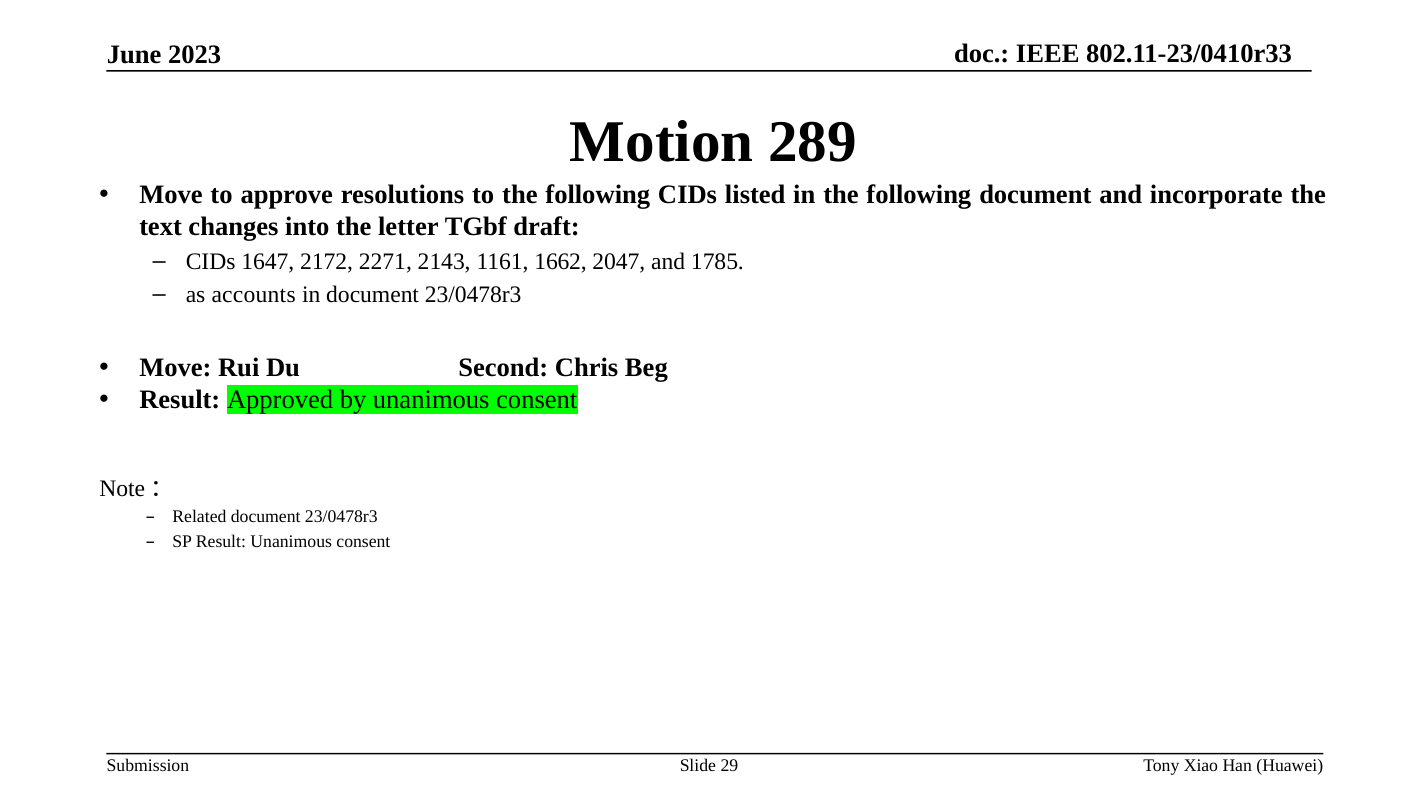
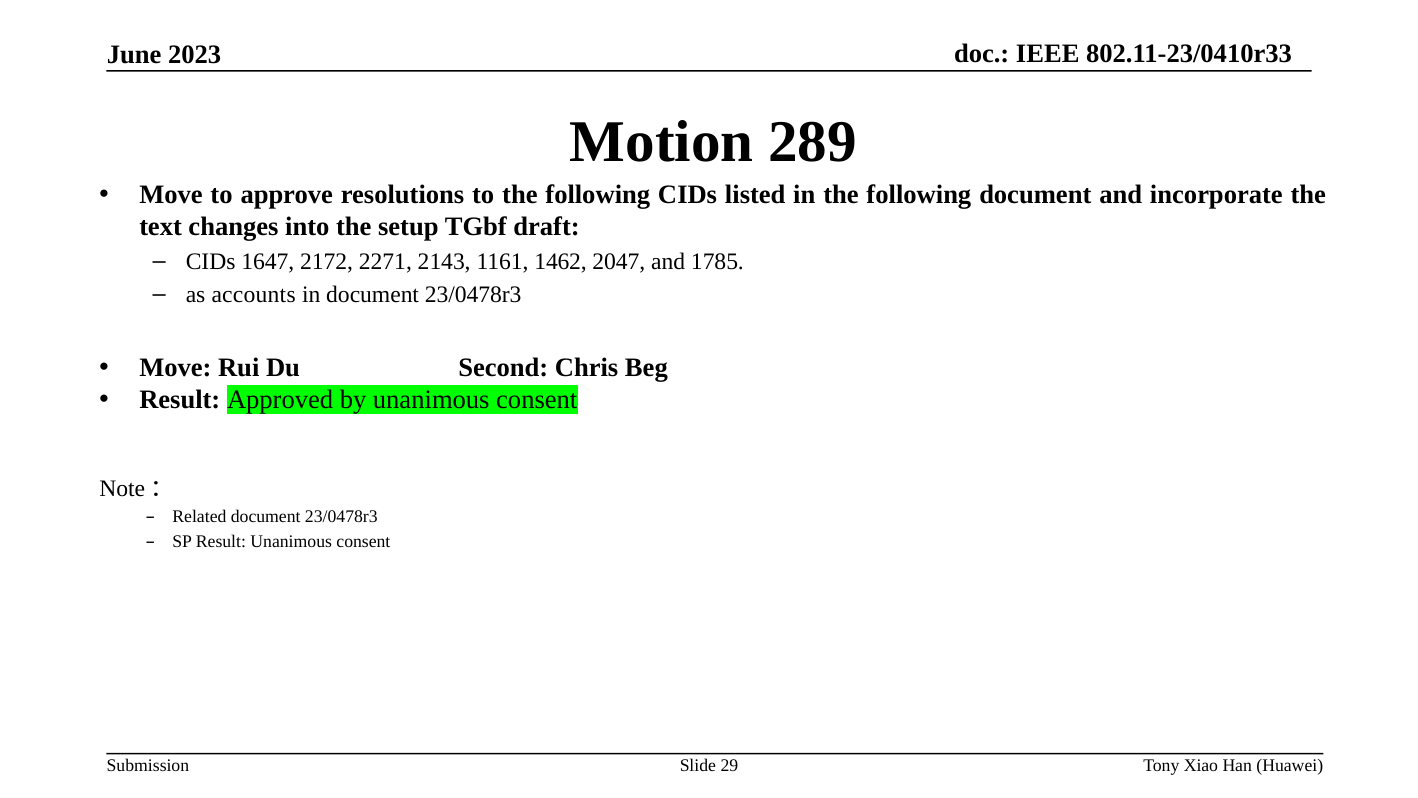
letter: letter -> setup (408, 227)
1662: 1662 -> 1462 (561, 262)
